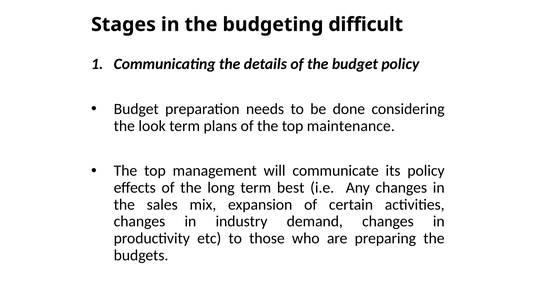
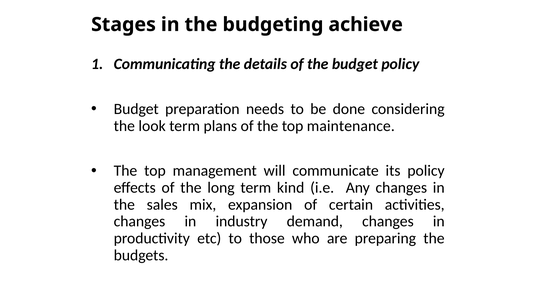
difficult: difficult -> achieve (366, 25)
best: best -> kind (291, 187)
